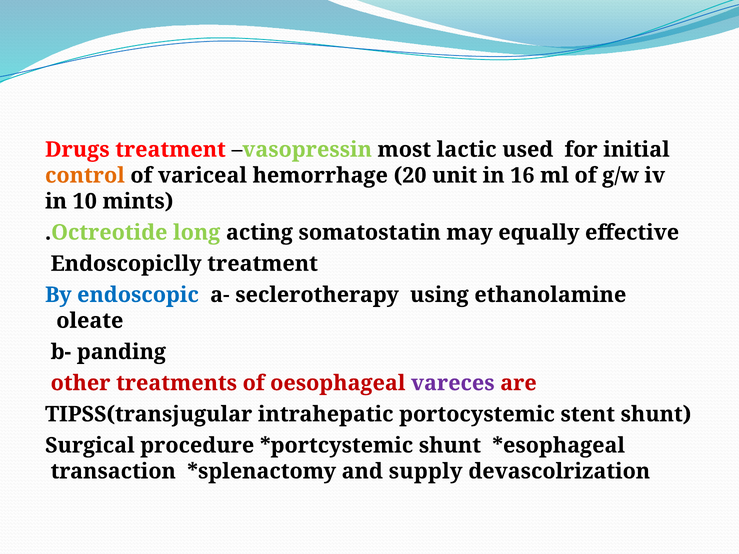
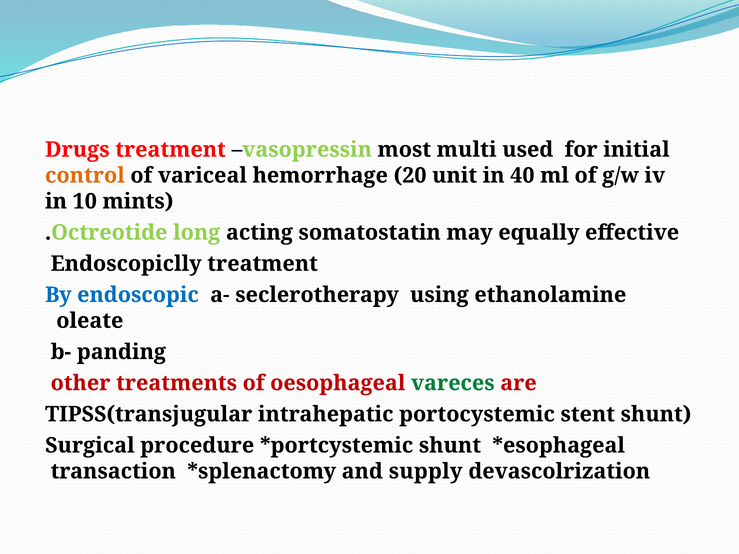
lactic: lactic -> multi (467, 150)
16: 16 -> 40 (522, 176)
vareces colour: purple -> green (453, 383)
